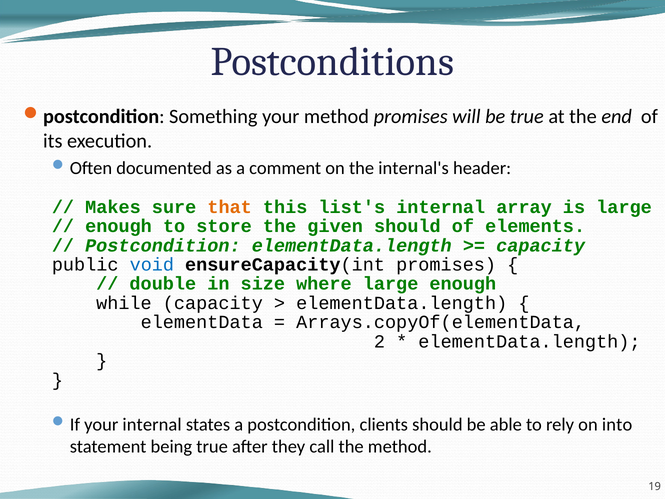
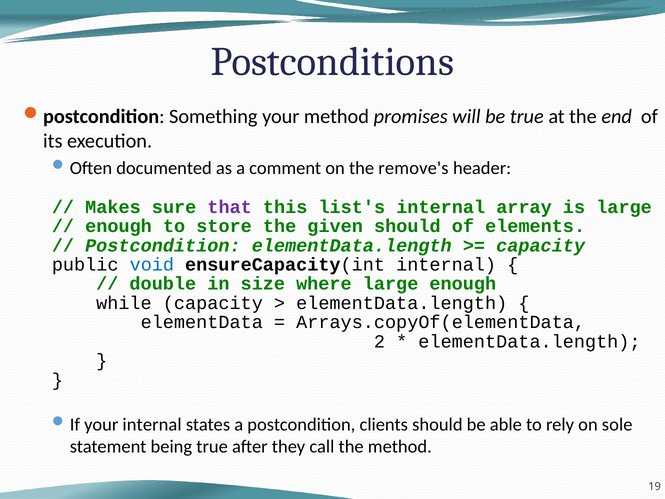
internal's: internal's -> remove's (413, 168)
that colour: orange -> purple (230, 207)
ensureCapacity(int promises: promises -> internal (446, 265)
into: into -> sole (617, 424)
